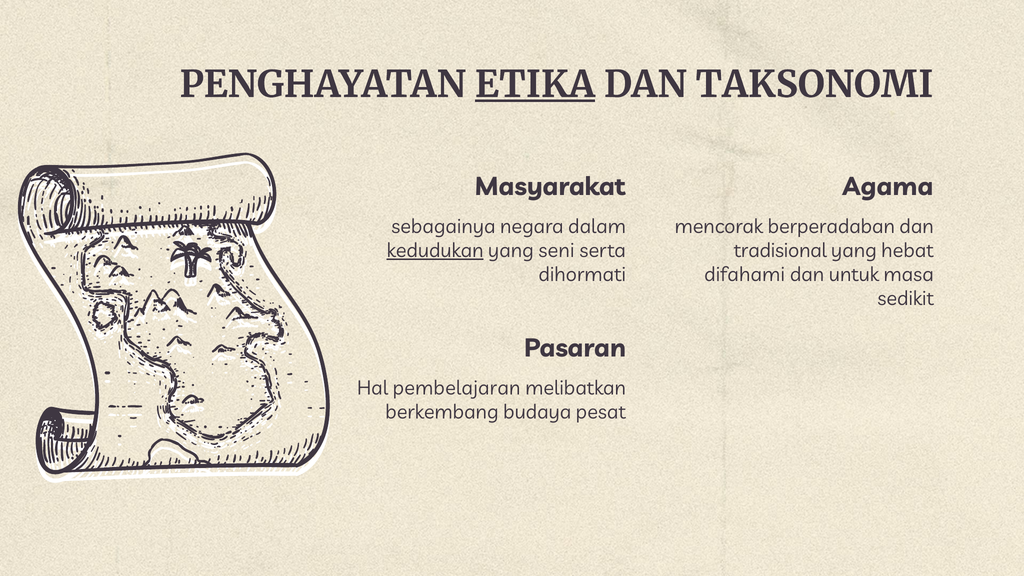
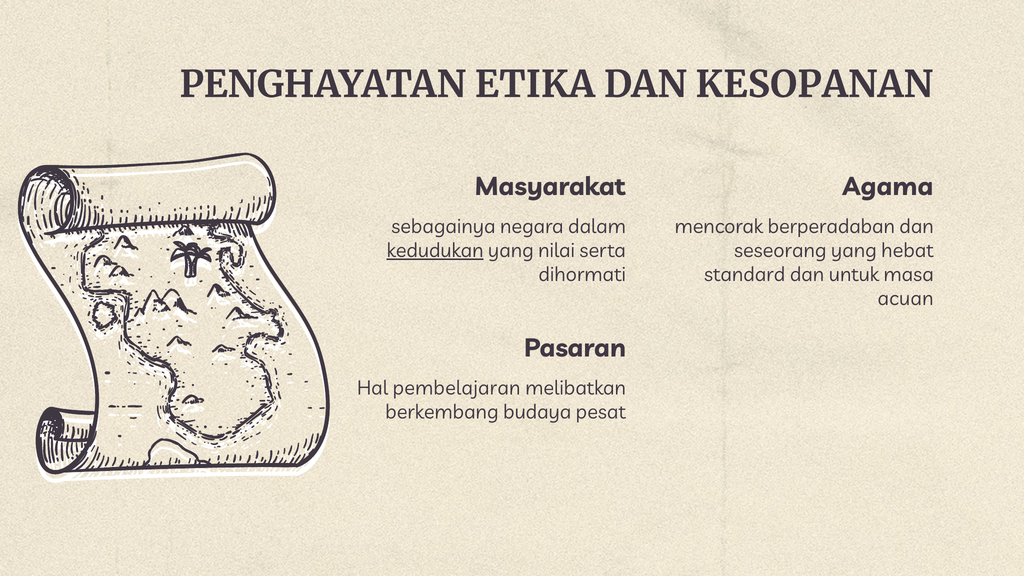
ETIKA underline: present -> none (535, 85)
TAKSONOMI: TAKSONOMI -> KESOPANAN (814, 85)
seni: seni -> nilai (557, 251)
tradisional: tradisional -> seseorang (780, 251)
difahami: difahami -> standard (745, 275)
sedikit: sedikit -> acuan (906, 299)
